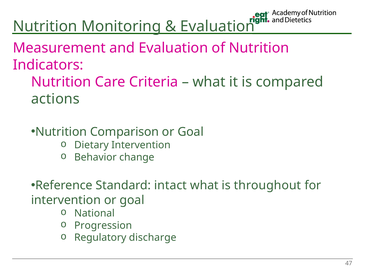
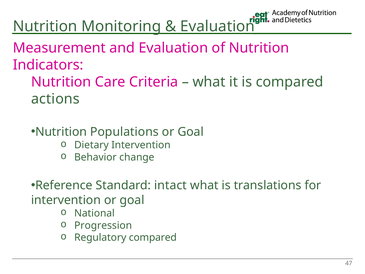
Comparison: Comparison -> Populations (124, 132)
throughout: throughout -> translations (268, 185)
Regulatory discharge: discharge -> compared (153, 237)
